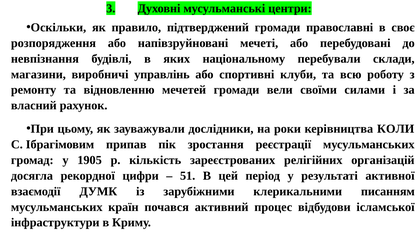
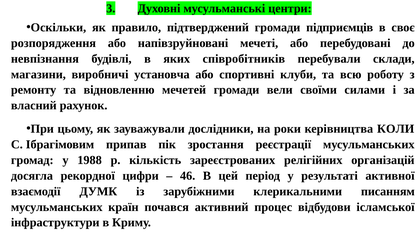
православні: православні -> підприємців (340, 28)
національному: національному -> співробітників (244, 59)
управлінь: управлінь -> установча (162, 74)
1905: 1905 -> 1988 (90, 160)
51: 51 -> 46 (188, 176)
